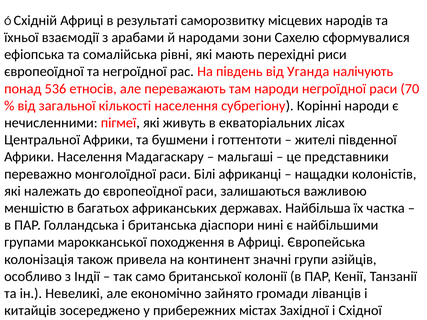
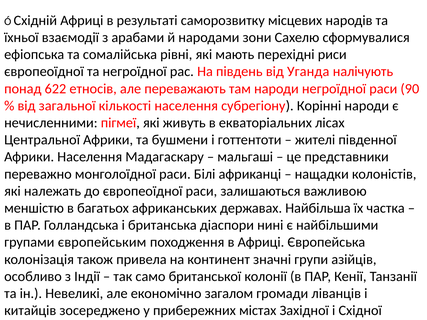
536: 536 -> 622 (55, 89)
70: 70 -> 90 (410, 89)
марокканської: марокканської -> європейським (102, 242)
зайнято: зайнято -> загалом (229, 294)
